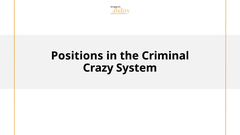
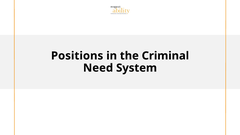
Crazy: Crazy -> Need (98, 68)
